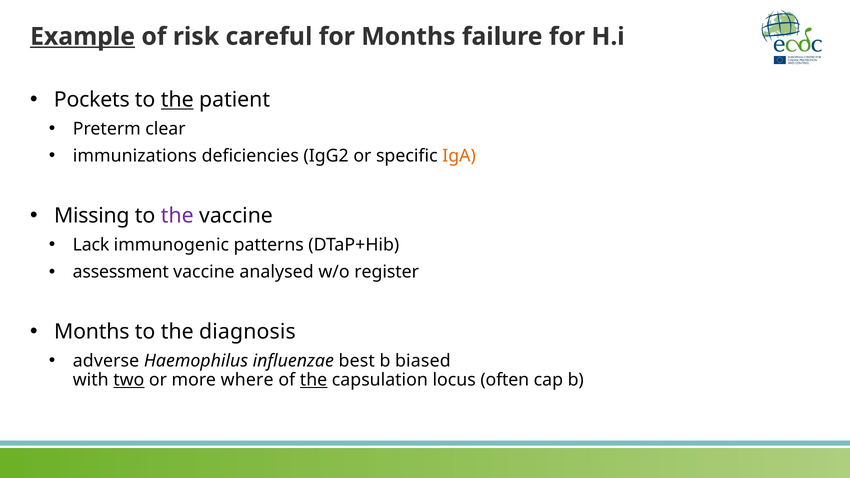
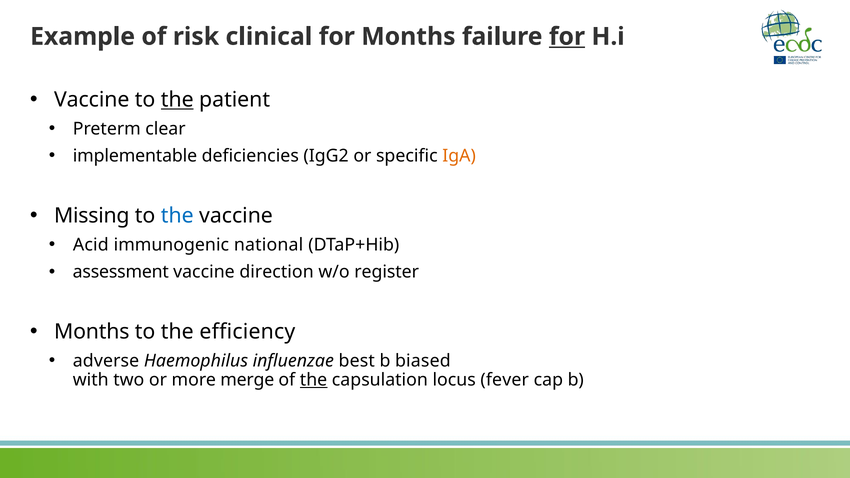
Example underline: present -> none (83, 37)
careful: careful -> clinical (269, 37)
for underline: none -> present (567, 37)
Pockets: Pockets -> Vaccine (92, 100)
immunizations: immunizations -> implementable (135, 156)
the colour: purple -> blue (177, 216)
Lack: Lack -> Acid (91, 245)
patterns: patterns -> national (269, 245)
analysed: analysed -> direction (277, 272)
diagnosis: diagnosis -> efficiency (247, 332)
two underline: present -> none (129, 380)
where: where -> merge (247, 380)
often: often -> fever (505, 380)
